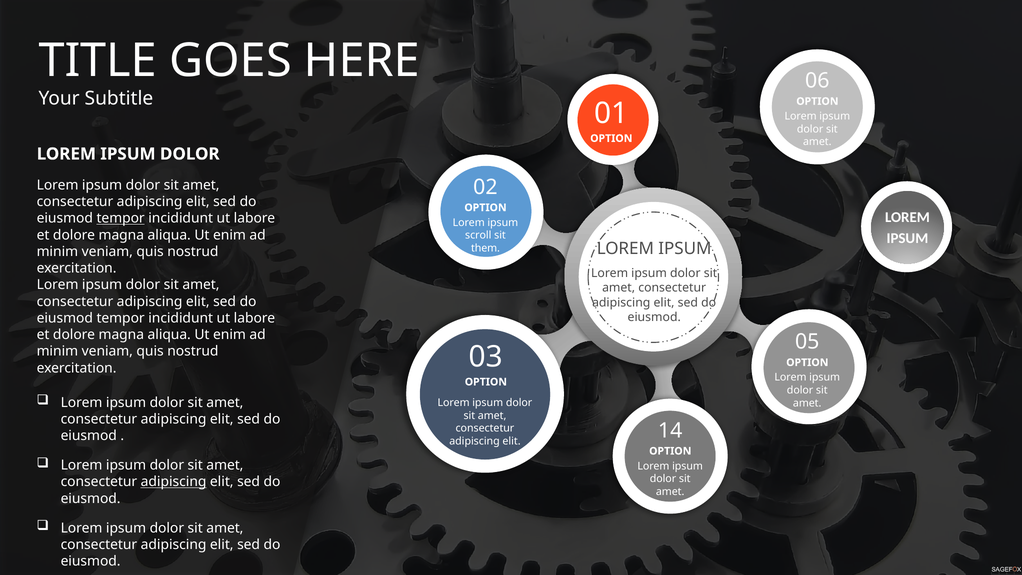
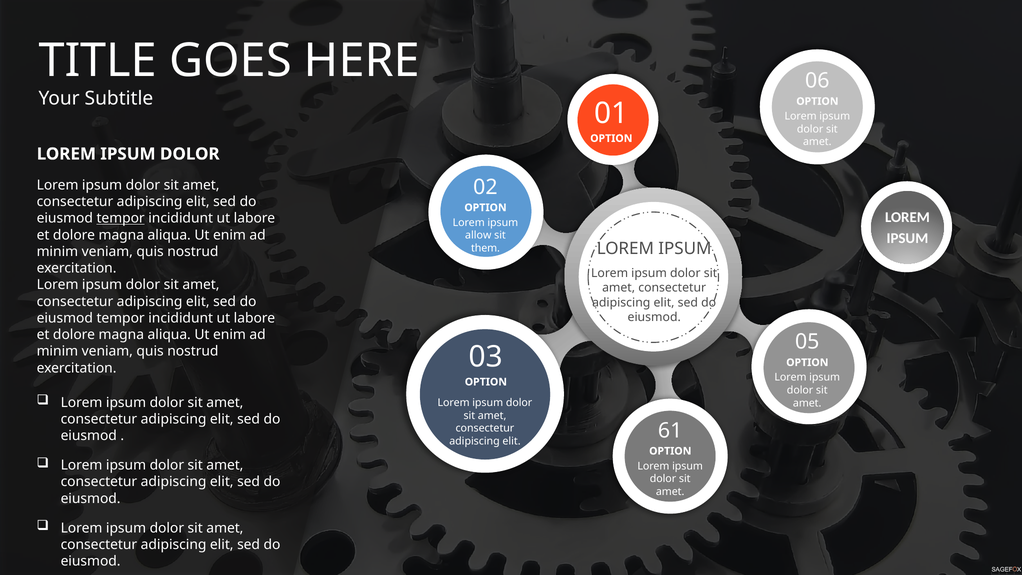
scroll: scroll -> allow (478, 235)
14: 14 -> 61 (670, 430)
adipiscing underline: present -> none (174, 482)
